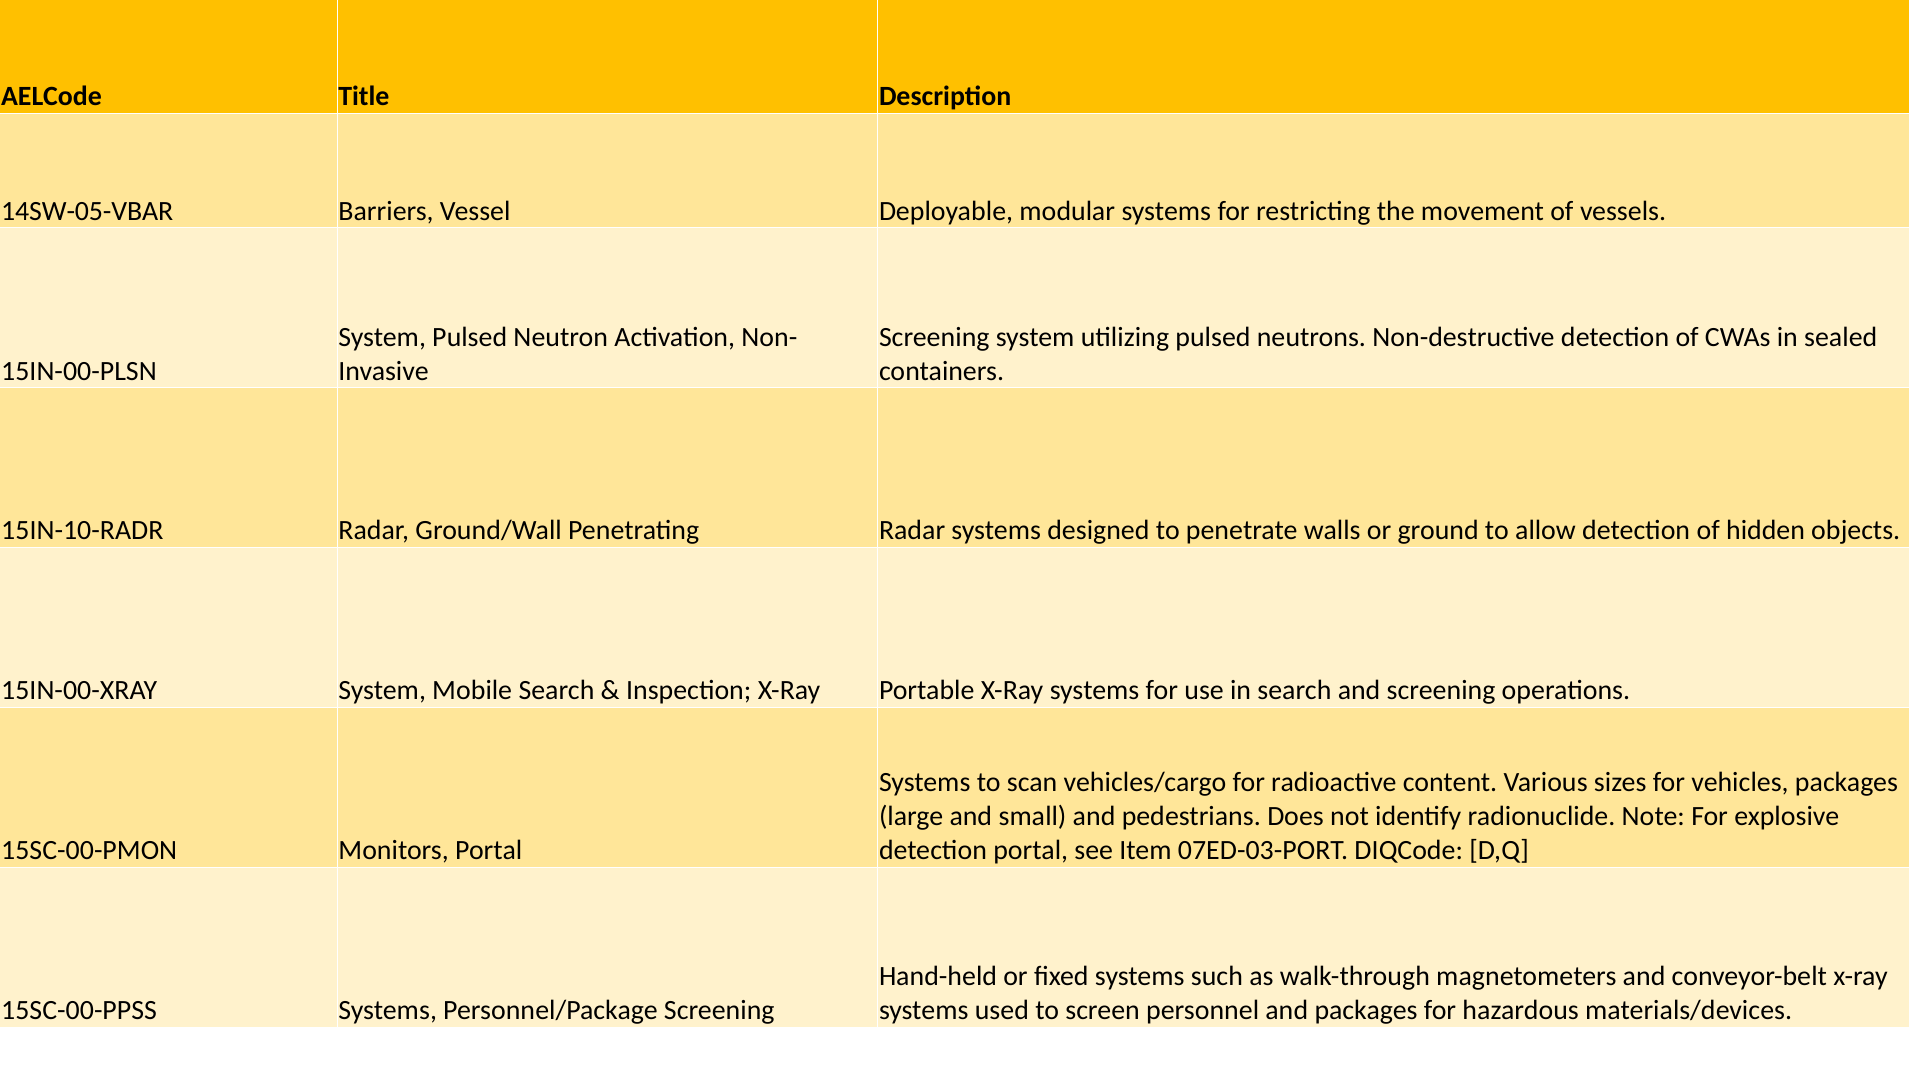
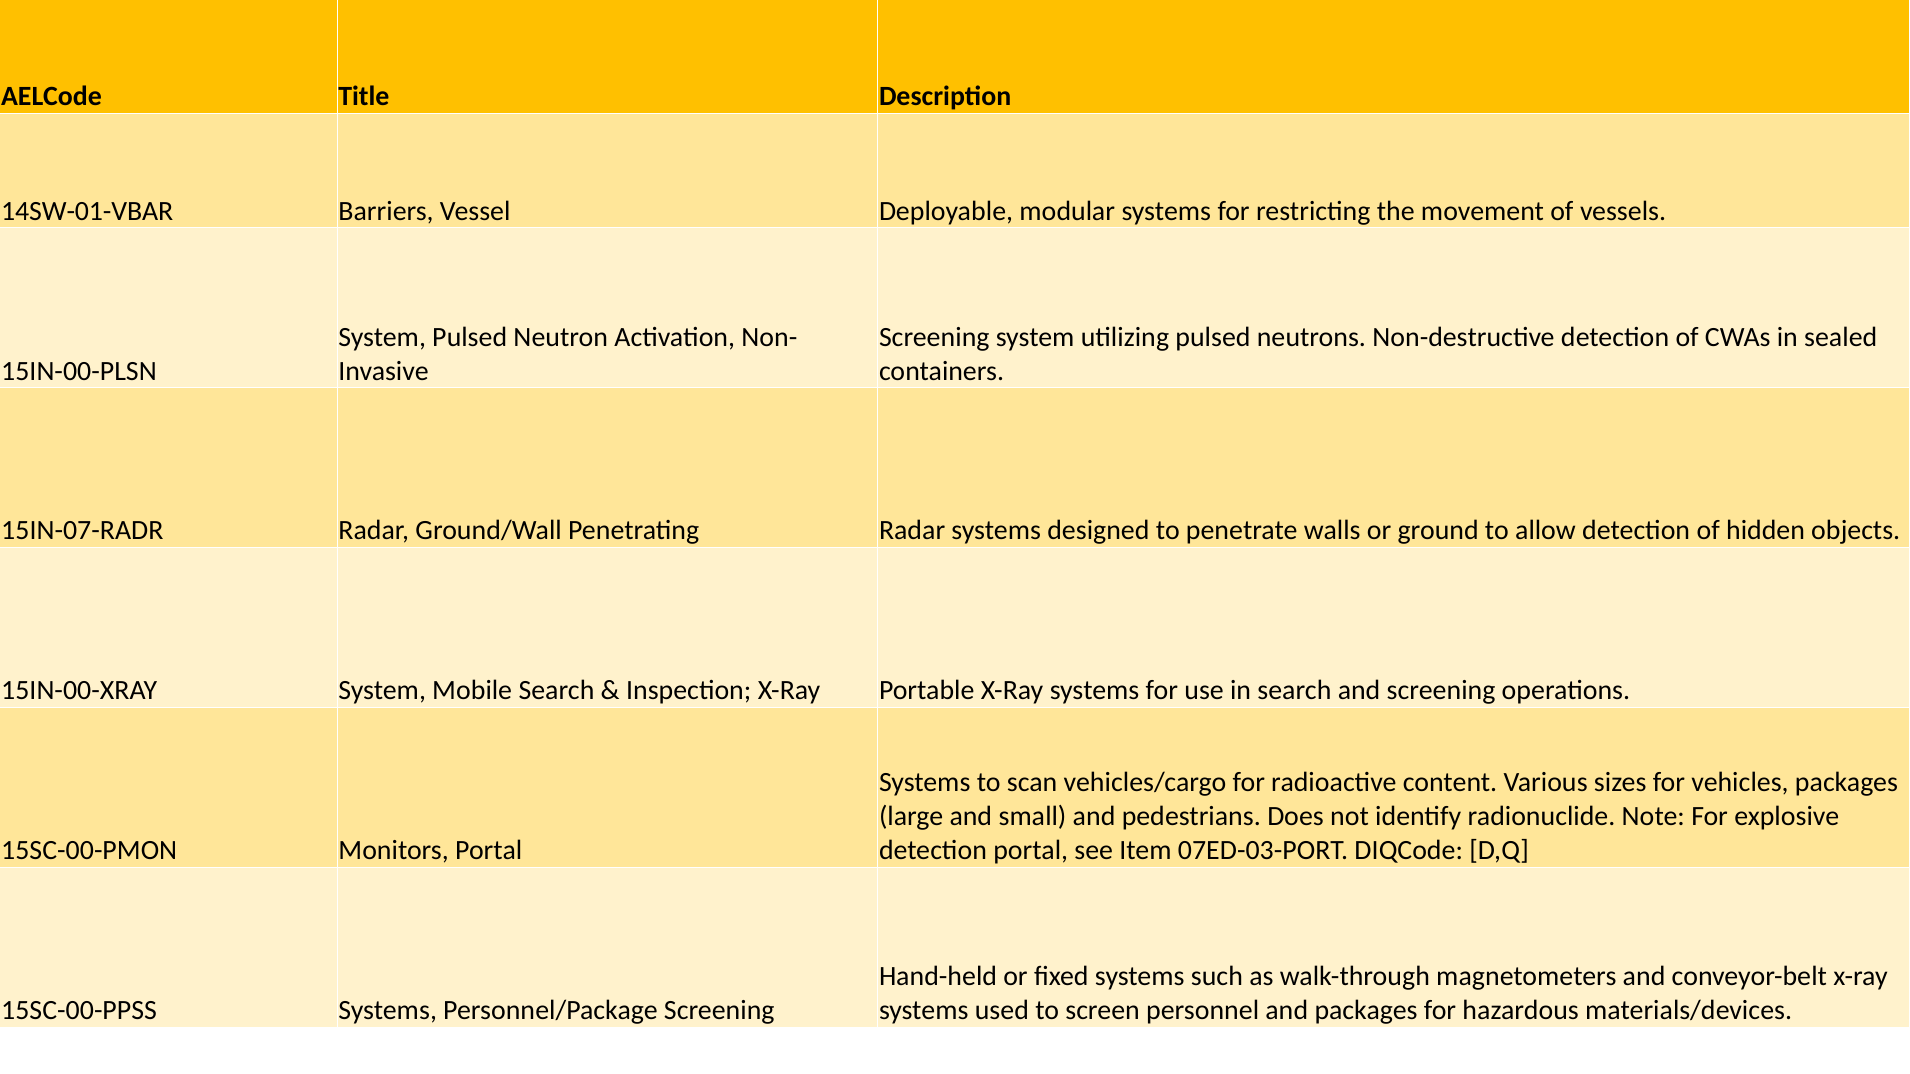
14SW-05-VBAR: 14SW-05-VBAR -> 14SW-01-VBAR (87, 211)
15IN-10-RADR: 15IN-10-RADR -> 15IN-07-RADR (82, 531)
